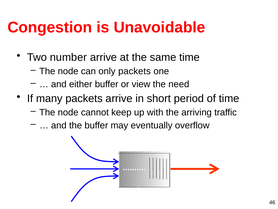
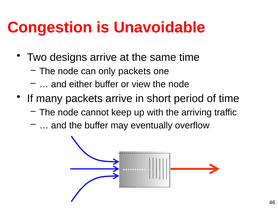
number: number -> designs (68, 57)
need: need -> node (179, 84)
